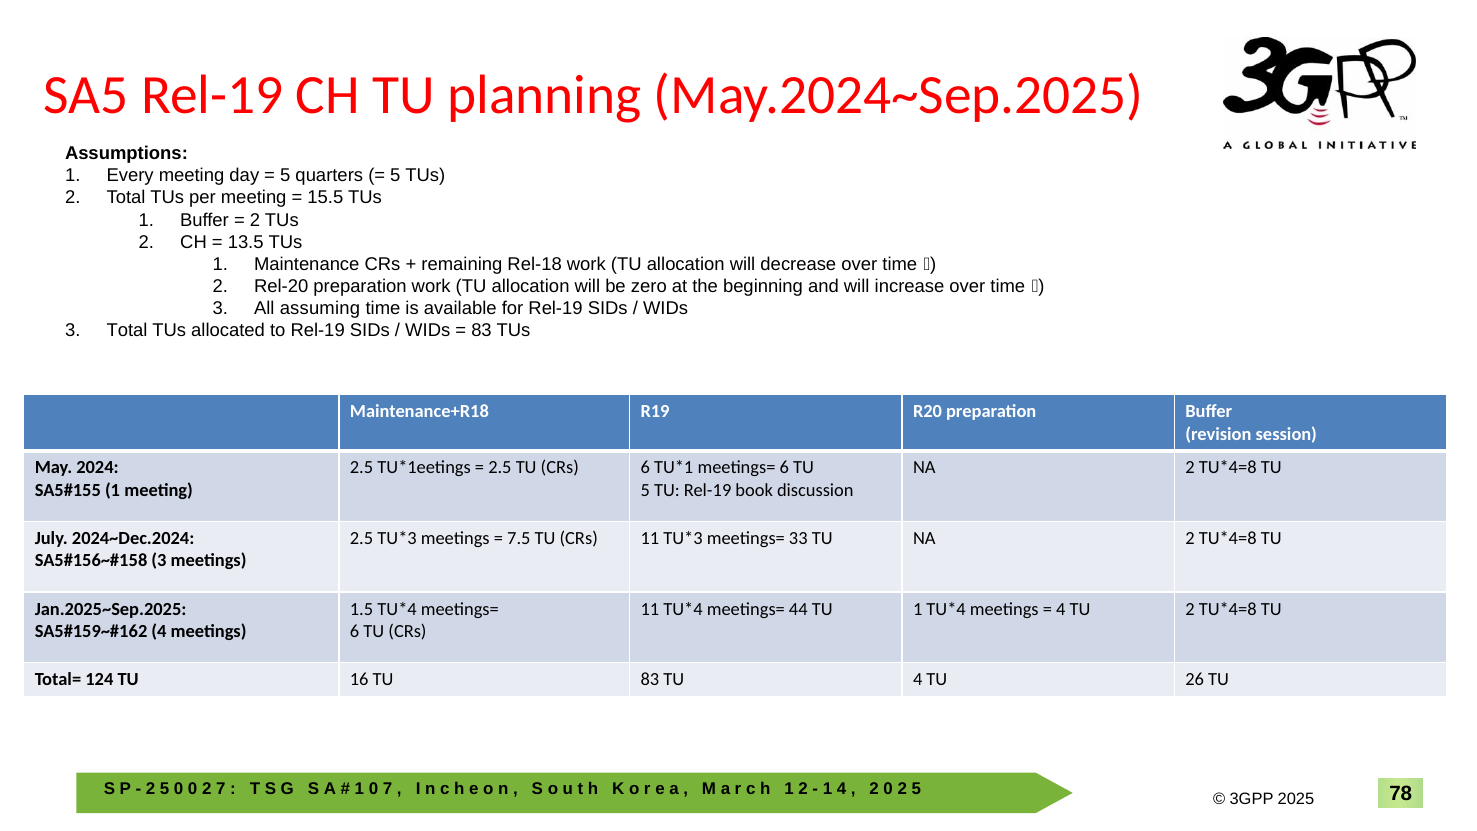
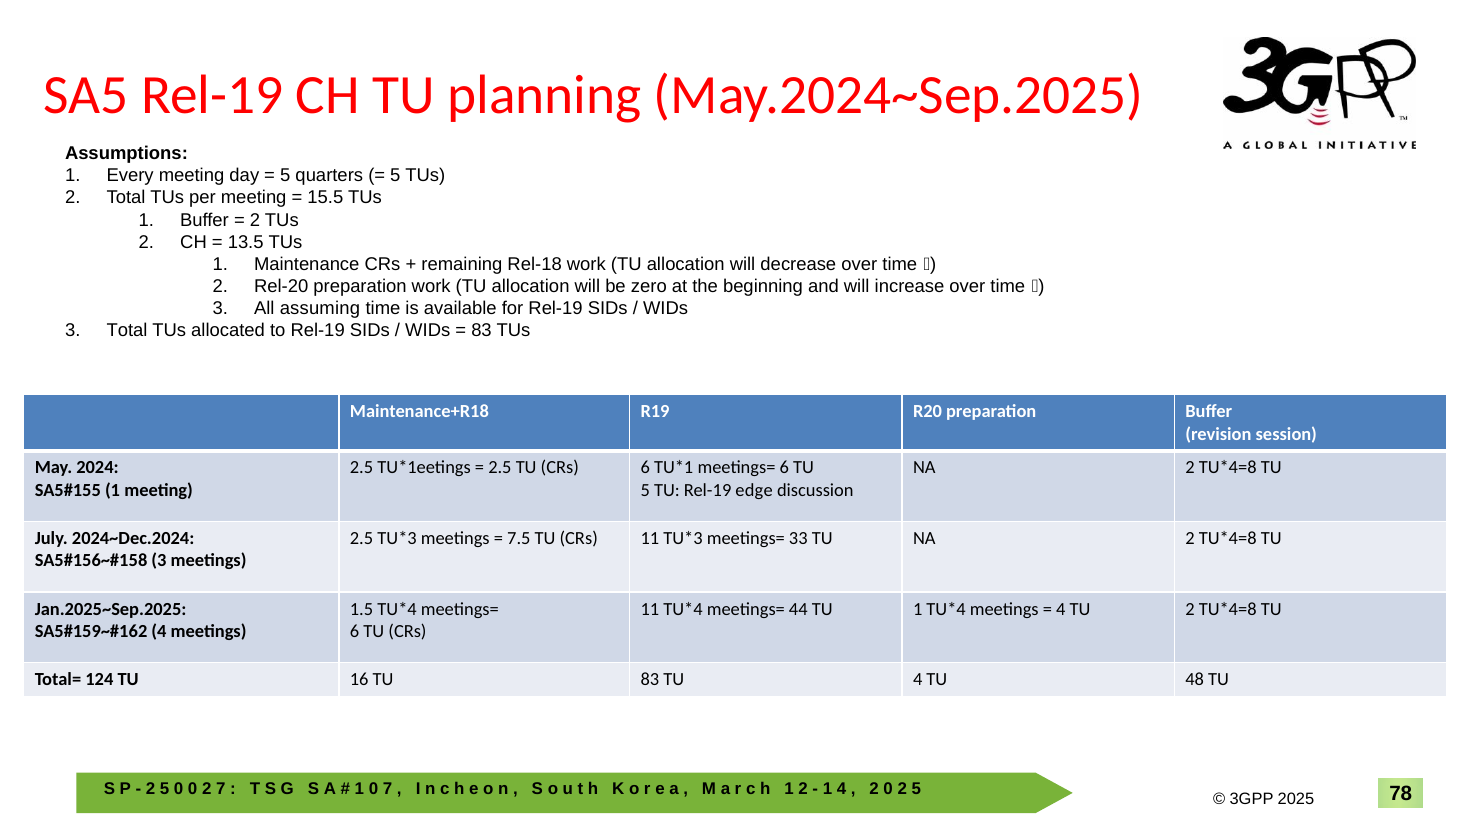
book: book -> edge (754, 490)
26: 26 -> 48 (1195, 679)
